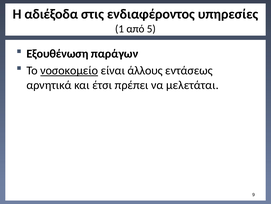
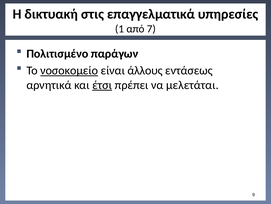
αδιέξοδα: αδιέξοδα -> δικτυακή (51, 14)
ενδιαφέροντος: ενδιαφέροντος -> επαγγελματικά (151, 14)
5: 5 -> 7 (151, 29)
Εξουθένωση: Εξουθένωση -> Πολιτισμένο (57, 53)
έτσι underline: none -> present (102, 85)
